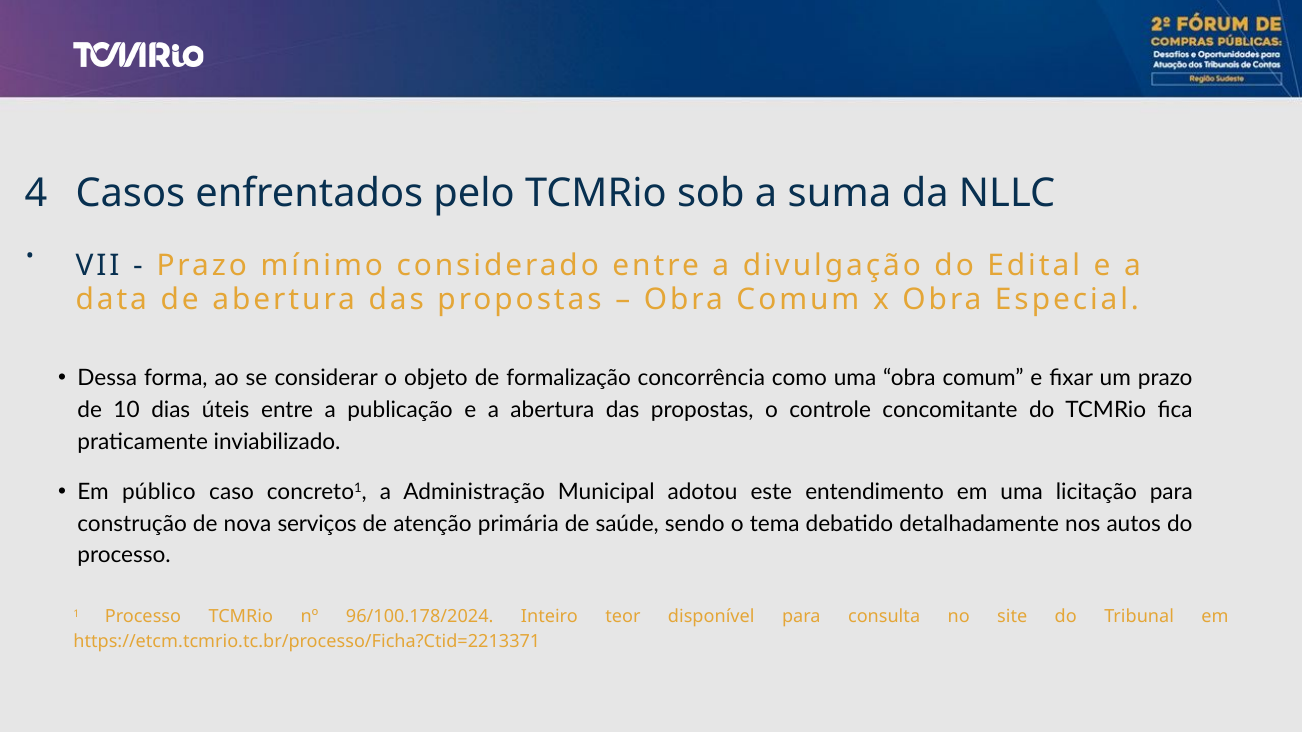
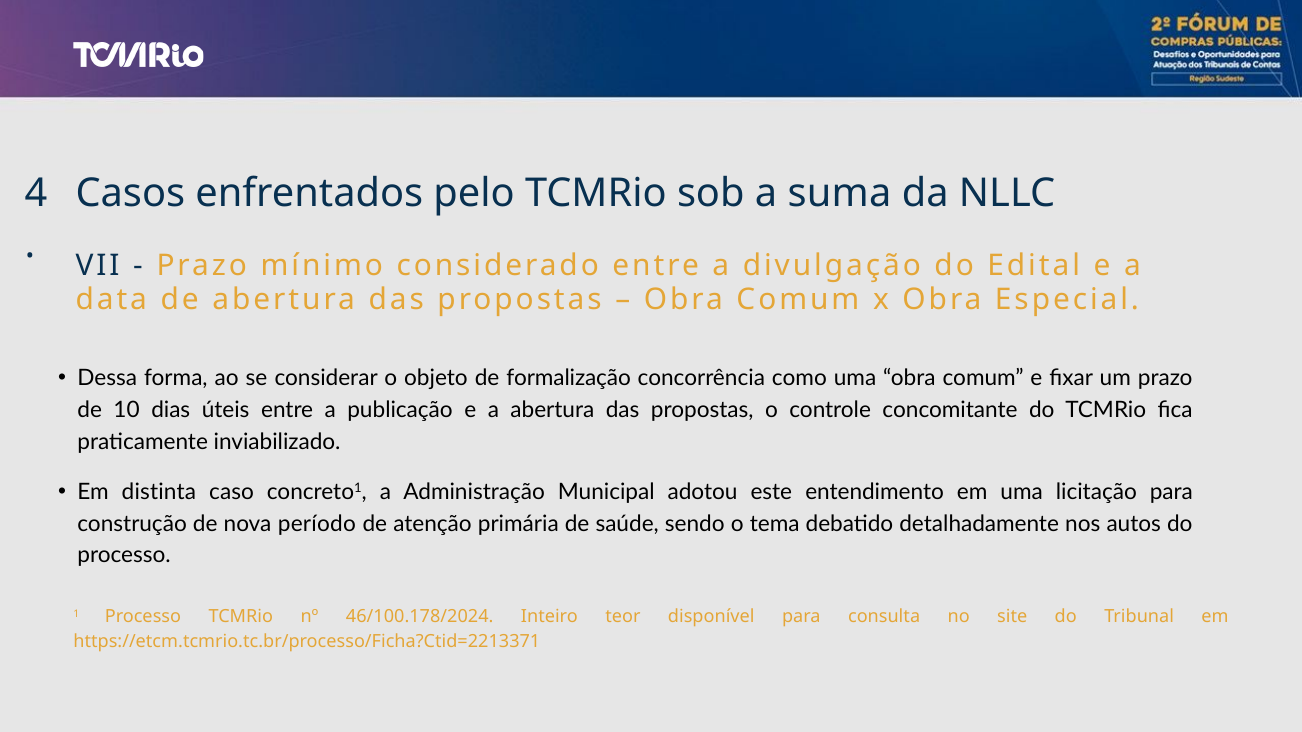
público: público -> distinta (159, 492)
serviços: serviços -> período (317, 524)
96/100.178/2024: 96/100.178/2024 -> 46/100.178/2024 (420, 617)
